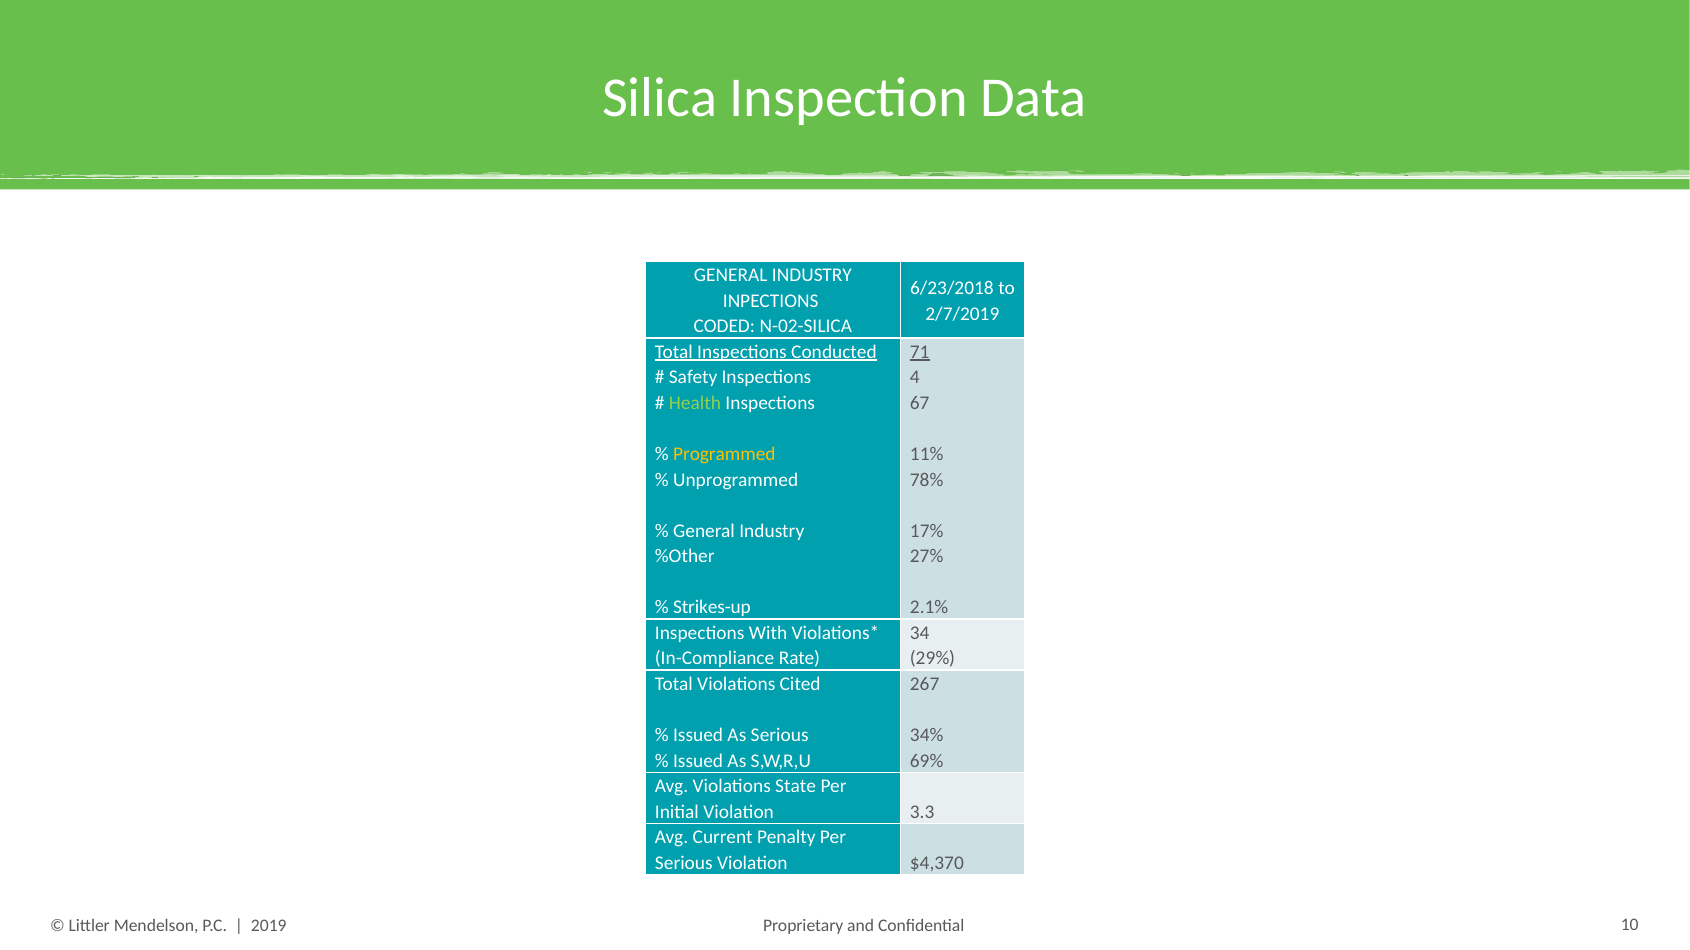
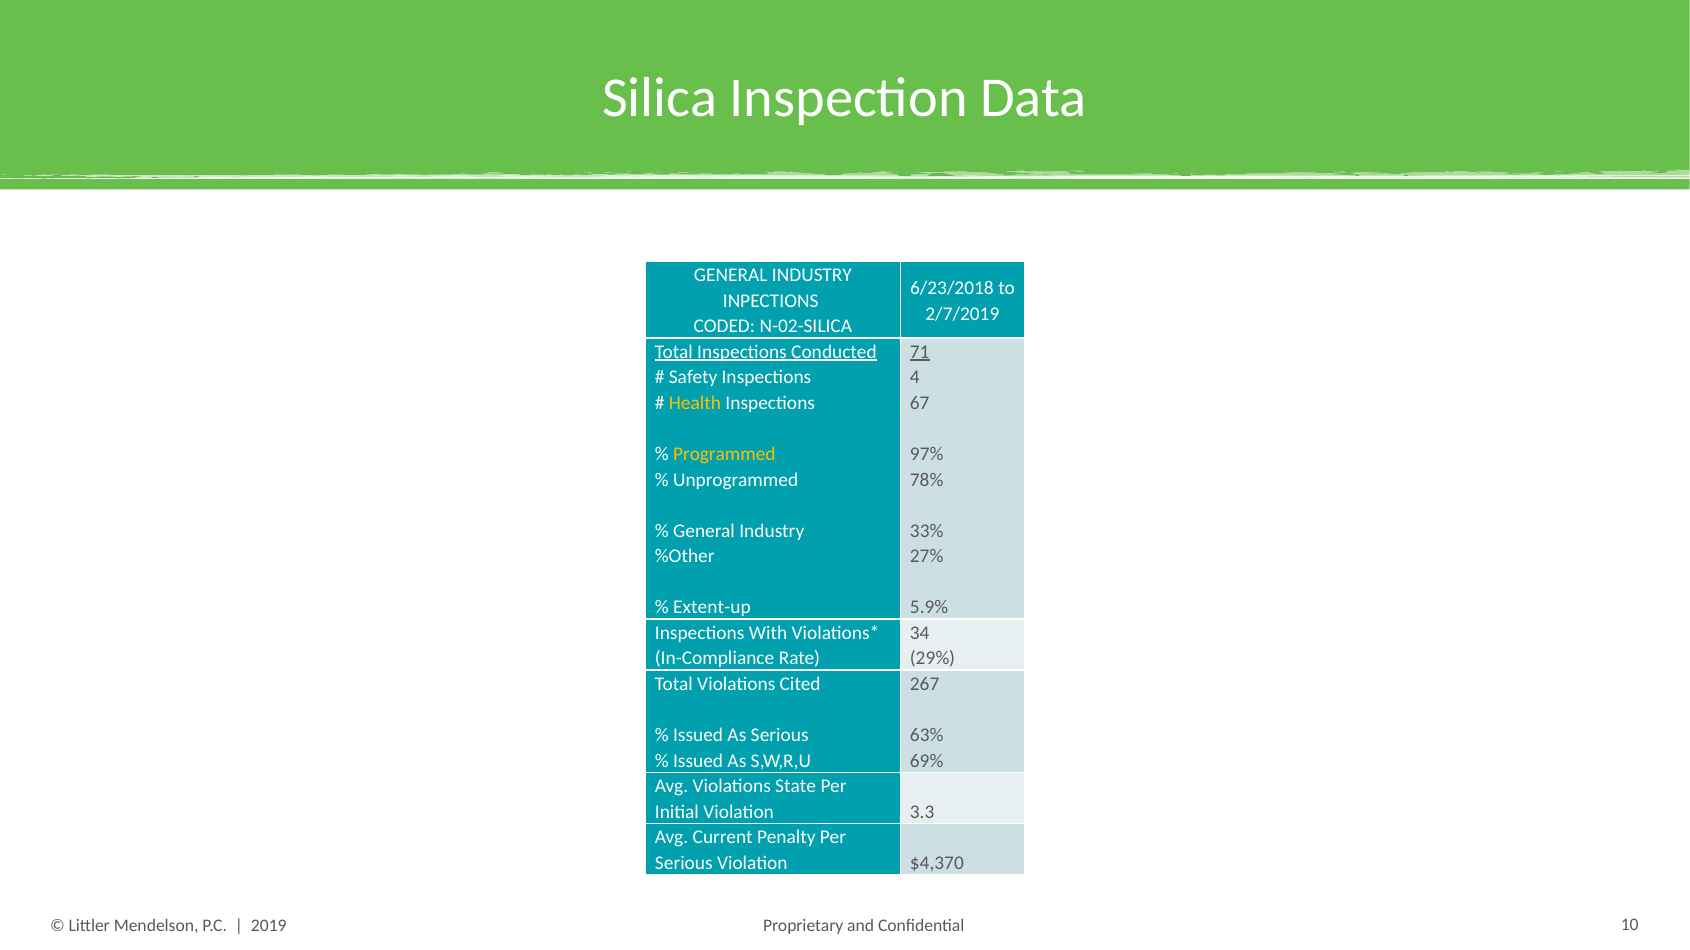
Health colour: light green -> yellow (695, 403)
11%: 11% -> 97% (927, 454)
17%: 17% -> 33% (927, 531)
Strikes-up: Strikes-up -> Extent-up (712, 608)
2.1%: 2.1% -> 5.9% (929, 608)
34%: 34% -> 63% (927, 736)
